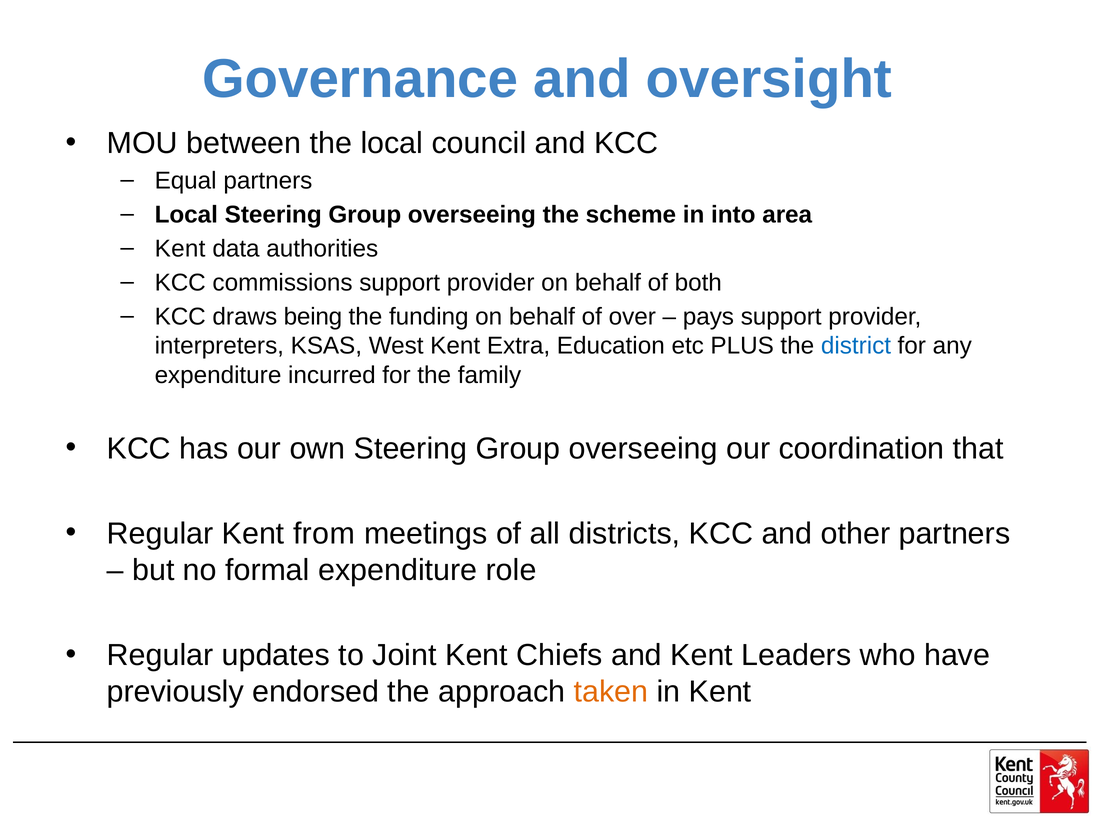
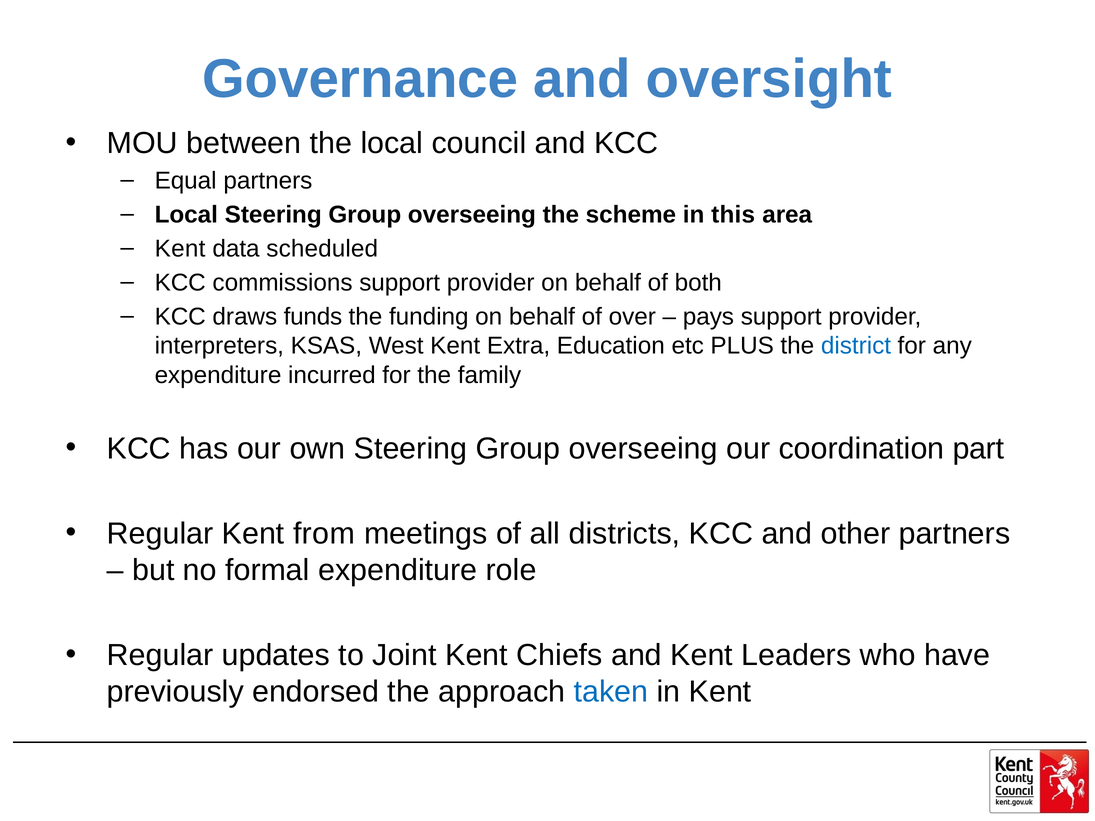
into: into -> this (733, 215)
authorities: authorities -> scheduled (322, 249)
being: being -> funds (313, 317)
that: that -> part (978, 449)
taken colour: orange -> blue (611, 692)
